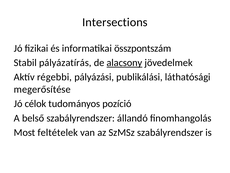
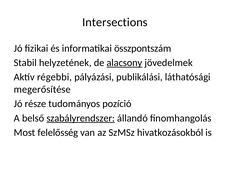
pályázatírás: pályázatírás -> helyzetének (65, 63)
célok: célok -> része (35, 103)
szabályrendszer underline: none -> present (81, 118)
feltételek: feltételek -> felelősség (58, 132)
SzMSz szabályrendszer: szabályrendszer -> hivatkozásokból (170, 132)
